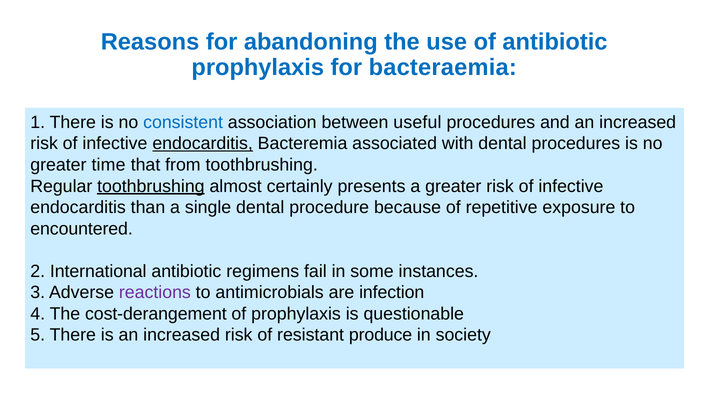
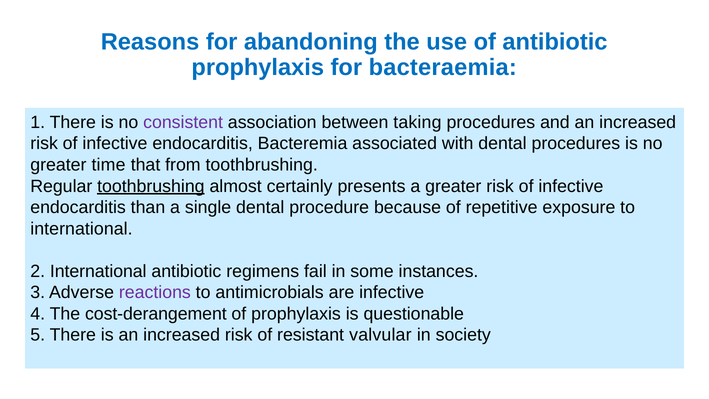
consistent colour: blue -> purple (183, 122)
useful: useful -> taking (417, 122)
endocarditis underline: present -> none (203, 144)
encountered: encountered -> international (81, 229)
are infection: infection -> infective (392, 292)
produce: produce -> valvular (380, 335)
